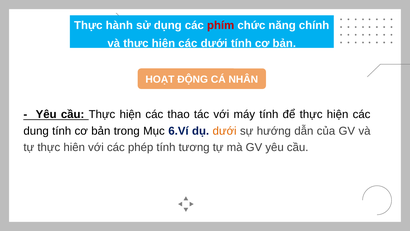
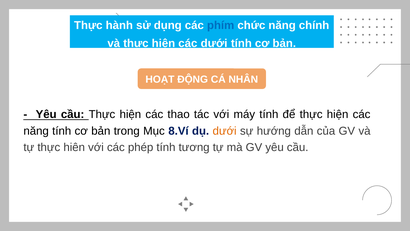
phím colour: red -> blue (221, 25)
dung: dung -> năng (36, 131)
6.Ví: 6.Ví -> 8.Ví (178, 131)
